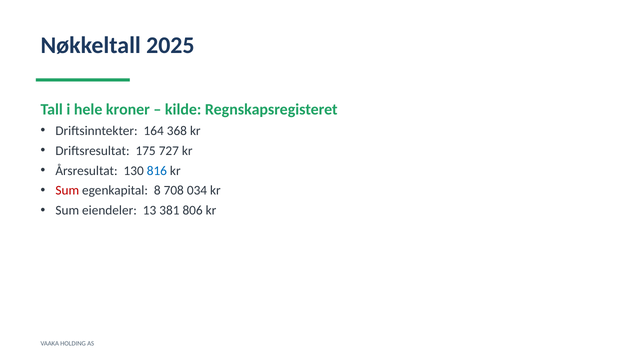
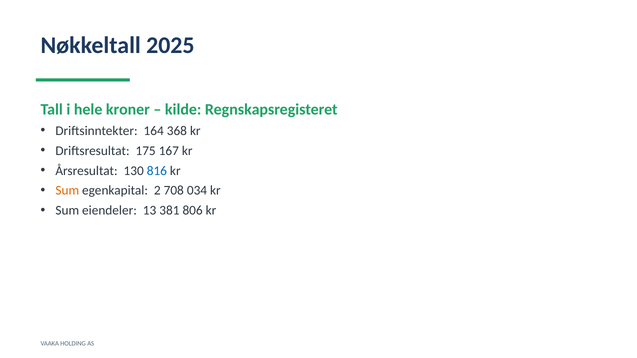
727: 727 -> 167 (169, 151)
Sum colour: red -> orange (67, 191)
8: 8 -> 2 (157, 191)
